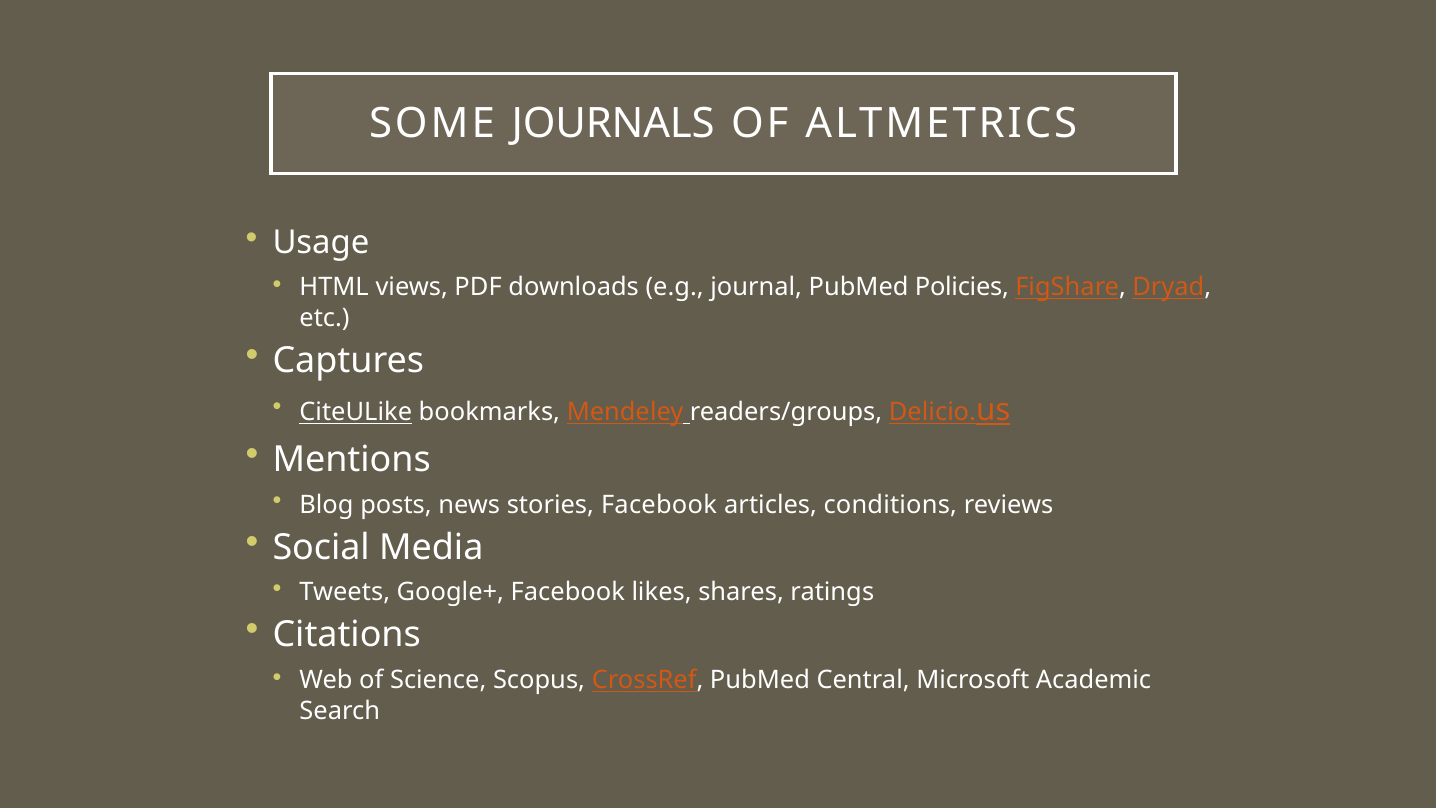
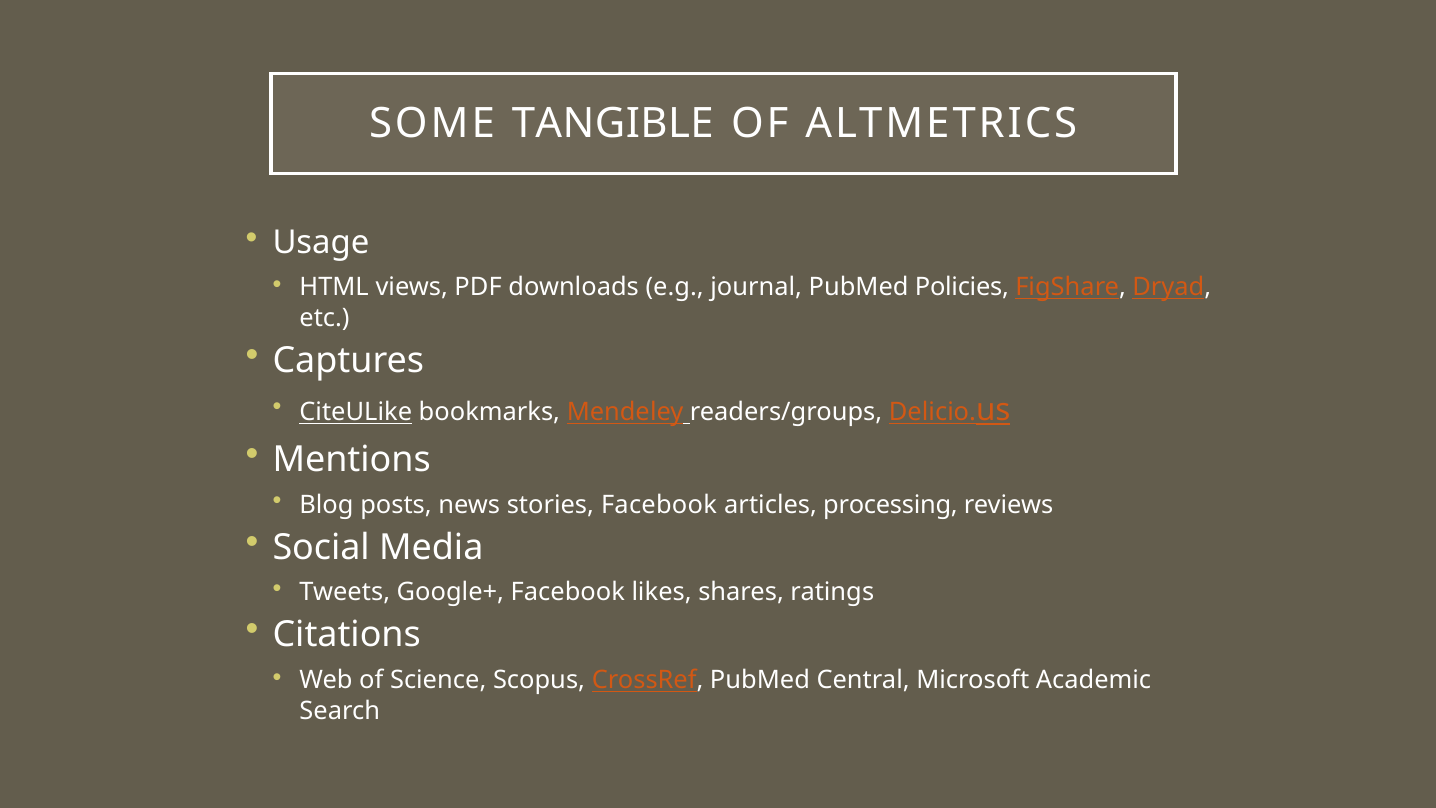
JOURNALS: JOURNALS -> TANGIBLE (613, 123)
conditions: conditions -> processing (890, 505)
